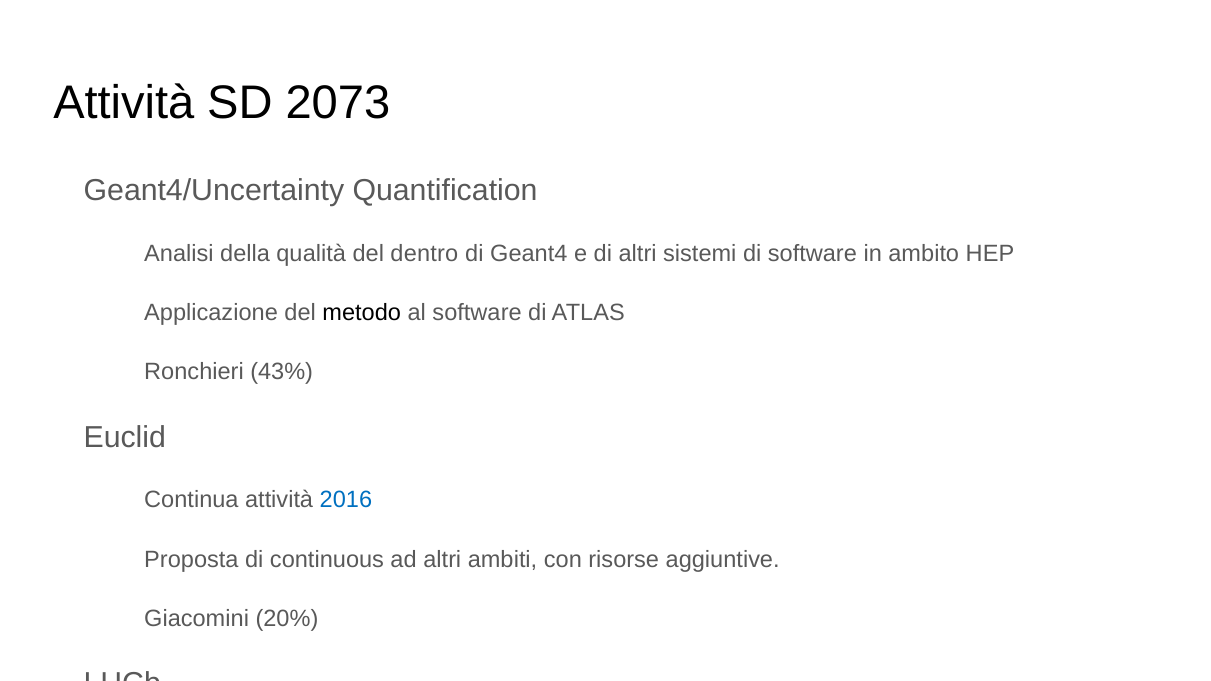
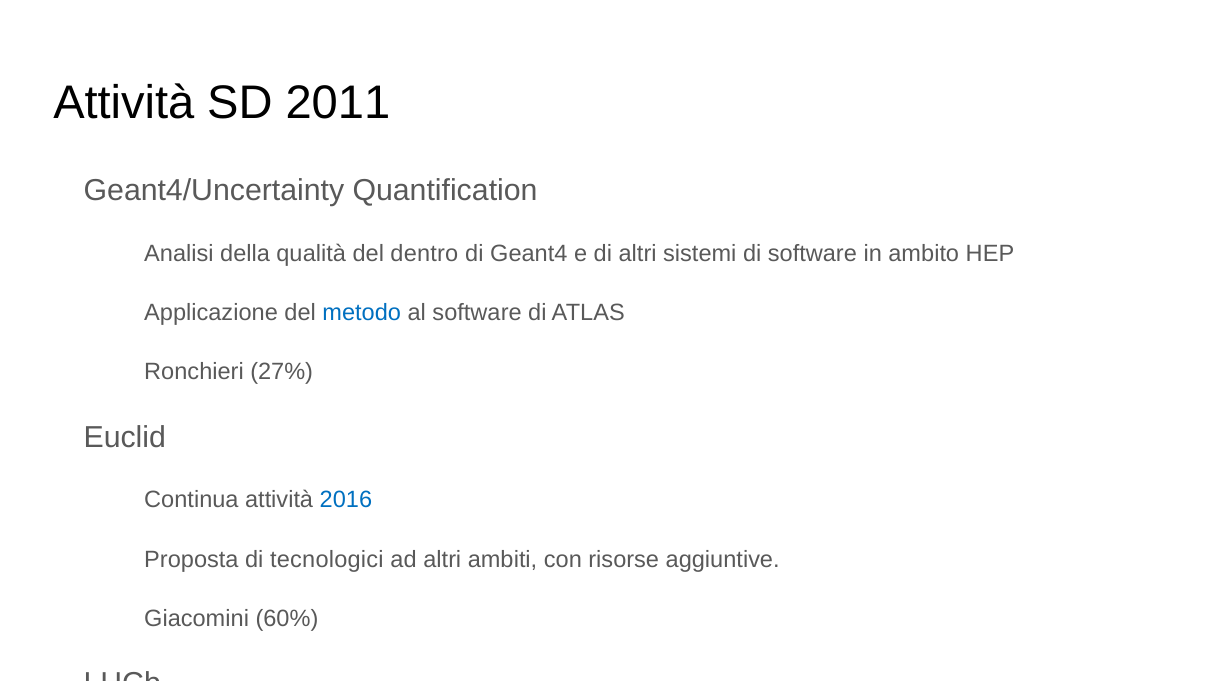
2073: 2073 -> 2011 (338, 103)
metodo colour: black -> blue (362, 313)
43%: 43% -> 27% (282, 372)
continuous: continuous -> tecnologici (327, 559)
20%: 20% -> 60% (287, 619)
